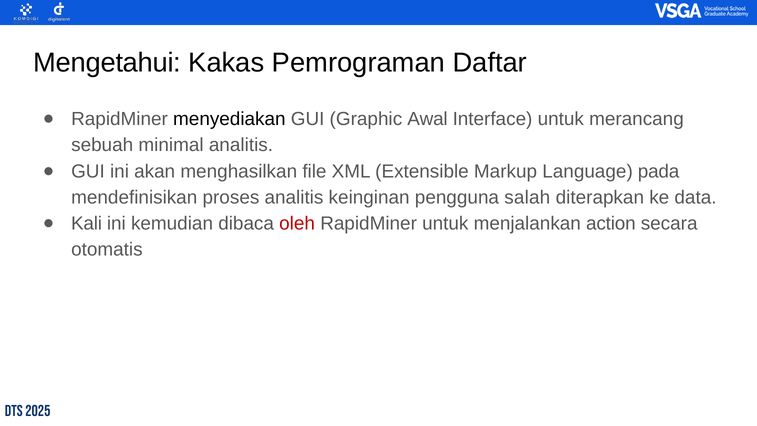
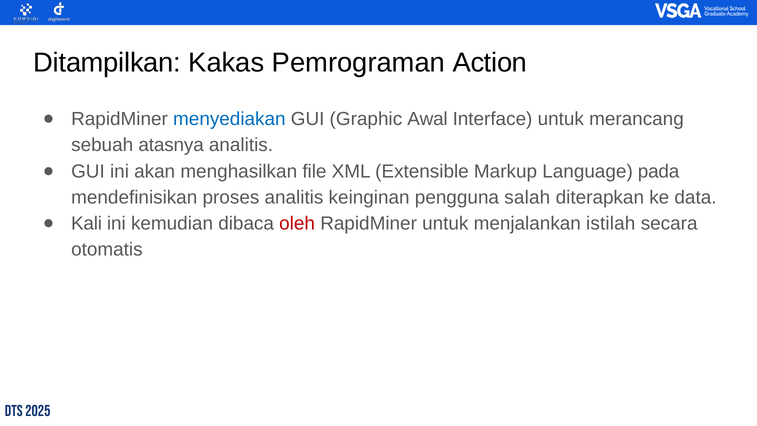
Mengetahui: Mengetahui -> Ditampilkan (107, 63)
Daftar: Daftar -> Action (490, 63)
menyediakan colour: black -> blue (229, 119)
minimal: minimal -> atasnya (171, 145)
action: action -> istilah (611, 223)
